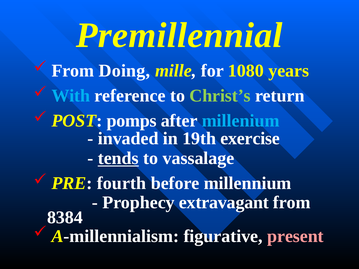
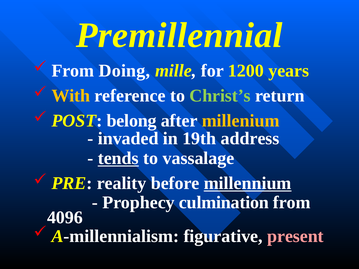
1080: 1080 -> 1200 (246, 71)
With colour: light blue -> yellow (71, 96)
pomps: pomps -> belong (132, 121)
millenium colour: light blue -> yellow (241, 121)
exercise: exercise -> address (250, 138)
fourth: fourth -> reality (122, 183)
millennium underline: none -> present (248, 183)
extravagant: extravagant -> culmination (224, 203)
8384: 8384 -> 4096 (65, 218)
